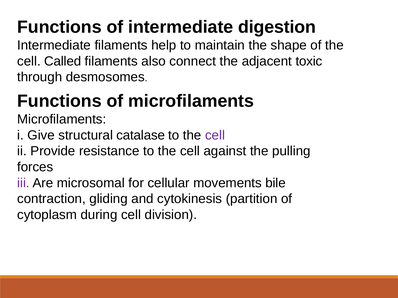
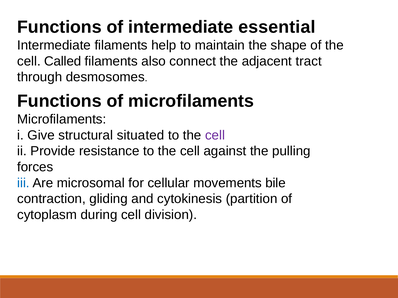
digestion: digestion -> essential (277, 27)
toxic: toxic -> tract (309, 61)
catalase: catalase -> situated (141, 135)
iii colour: purple -> blue (23, 183)
